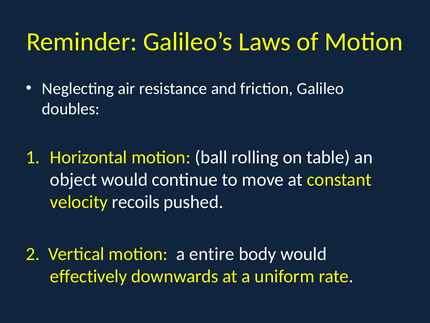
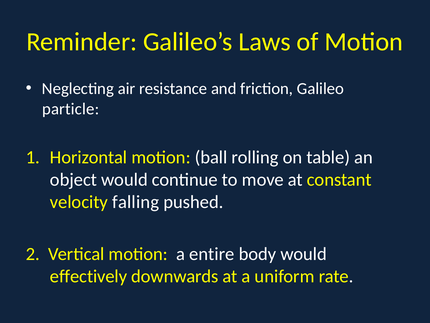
doubles: doubles -> particle (71, 109)
recoils: recoils -> falling (136, 202)
